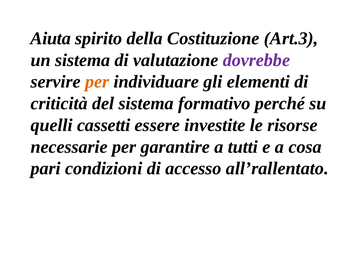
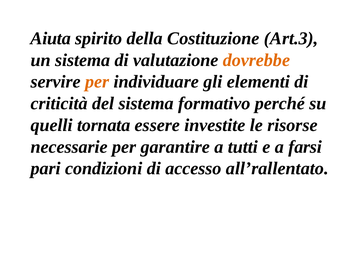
dovrebbe colour: purple -> orange (256, 60)
cassetti: cassetti -> tornata (104, 125)
cosa: cosa -> farsi (305, 147)
